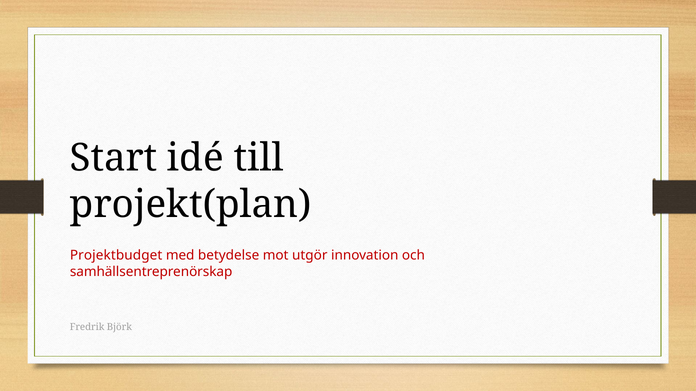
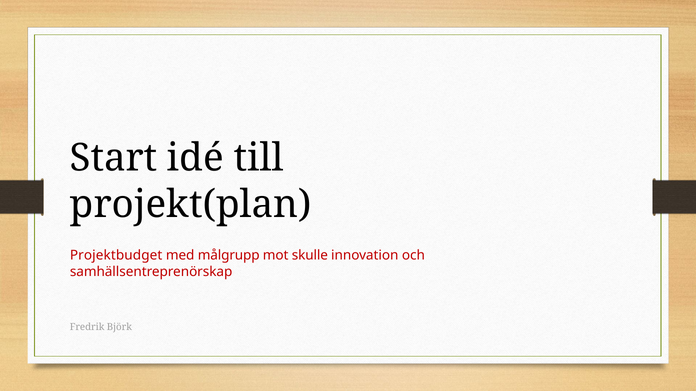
betydelse: betydelse -> målgrupp (229, 256)
utgör: utgör -> skulle (310, 256)
